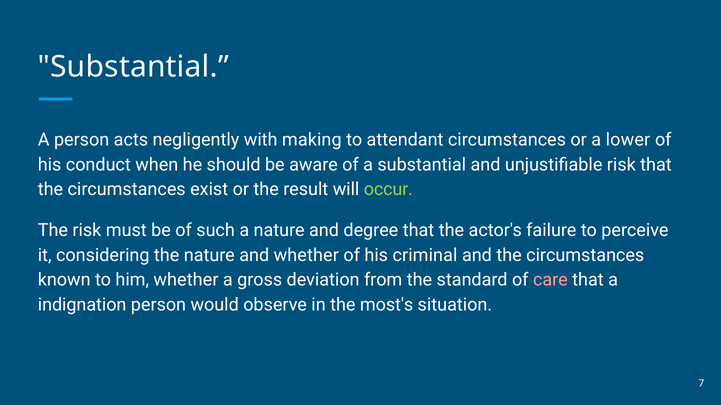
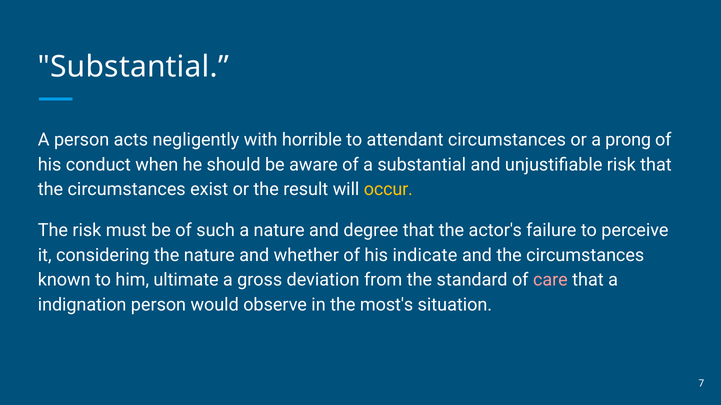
making: making -> horrible (312, 140)
lower: lower -> prong (628, 140)
occur colour: light green -> yellow (388, 190)
criminal: criminal -> indicate (425, 255)
him whether: whether -> ultimate (186, 280)
